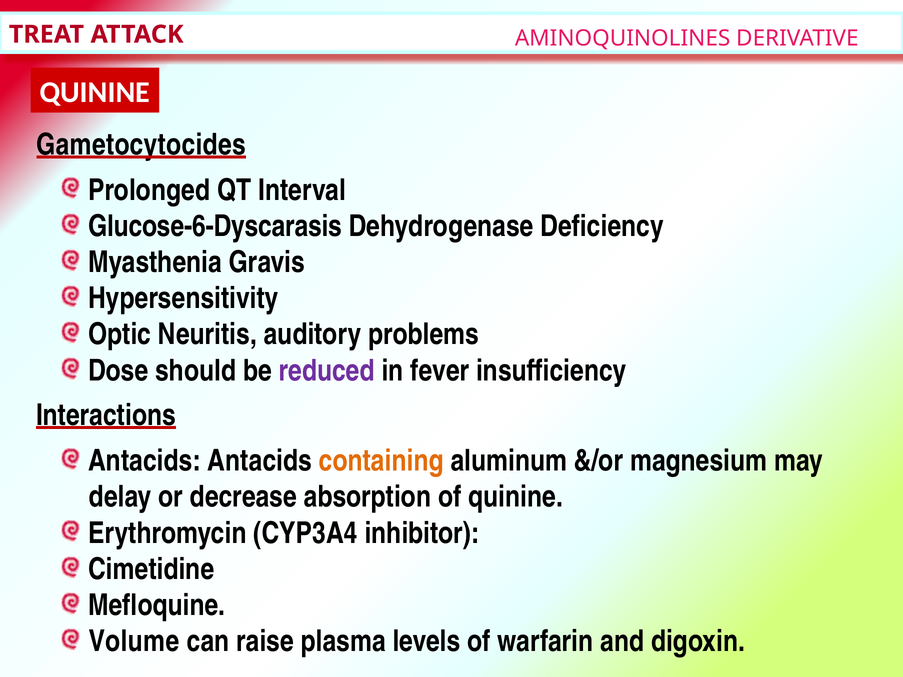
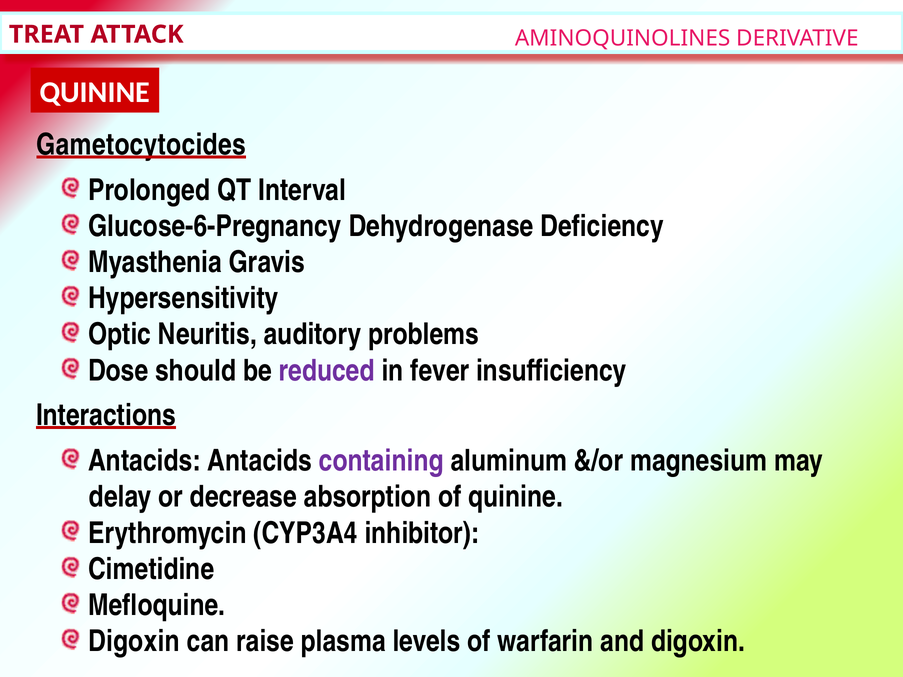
Glucose-6-Dyscarasis: Glucose-6-Dyscarasis -> Glucose-6-Pregnancy (215, 226)
containing colour: orange -> purple (381, 461)
Volume: Volume -> Digoxin (134, 642)
